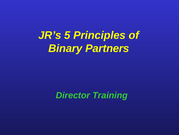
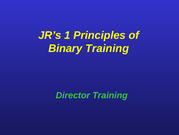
5: 5 -> 1 (67, 35)
Binary Partners: Partners -> Training (107, 48)
